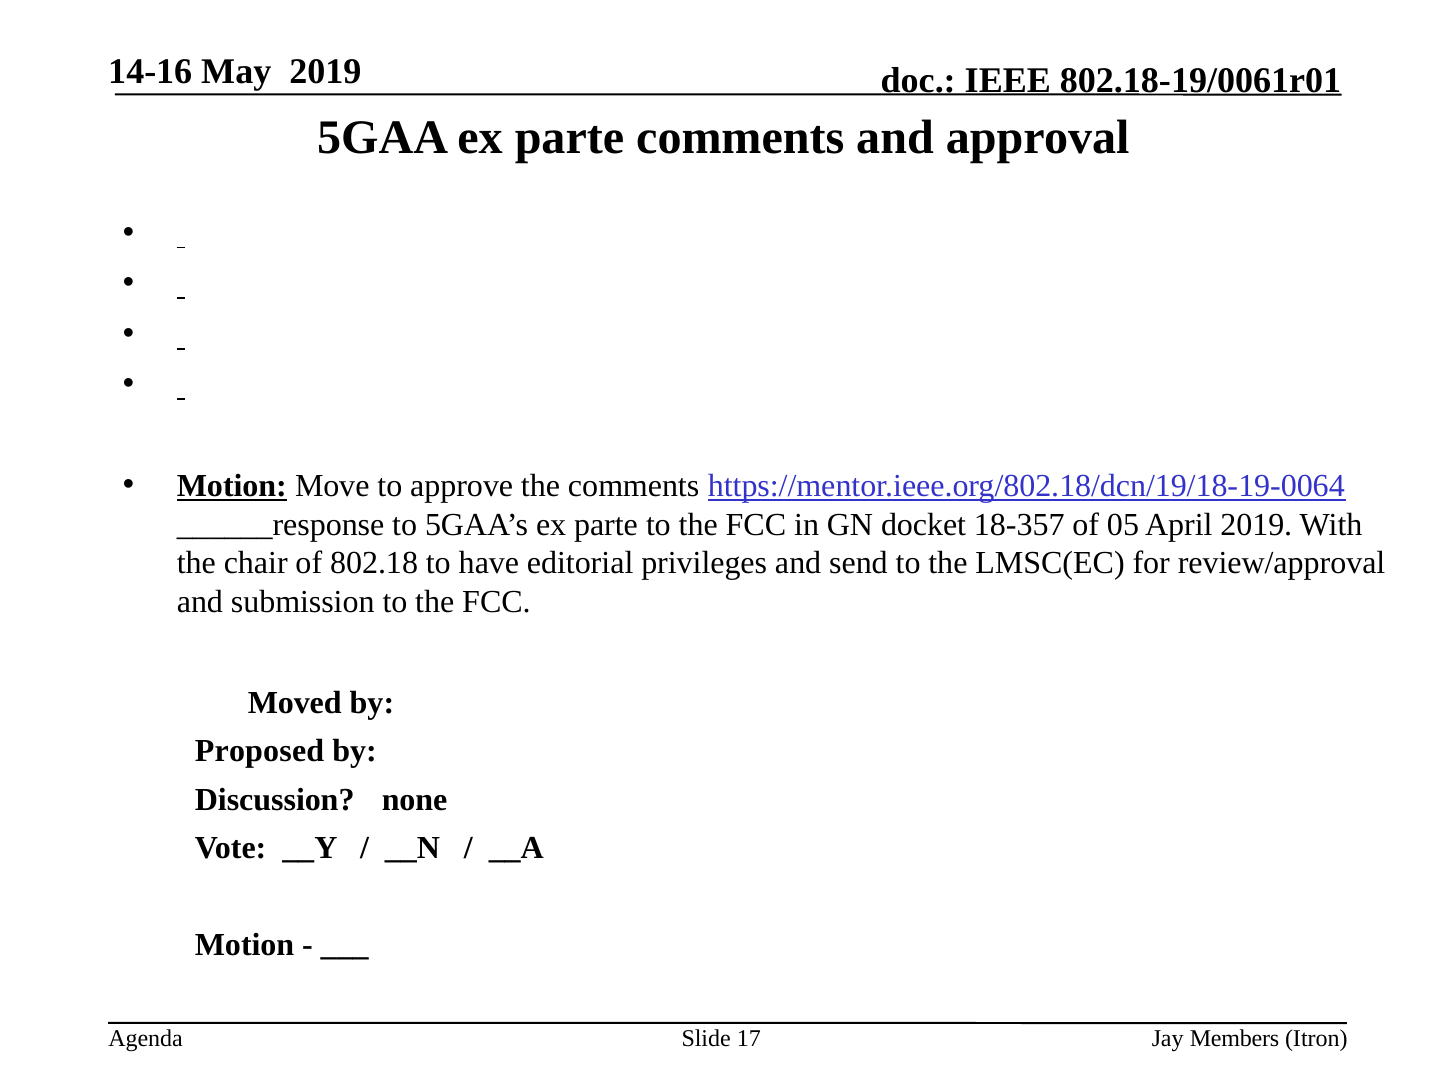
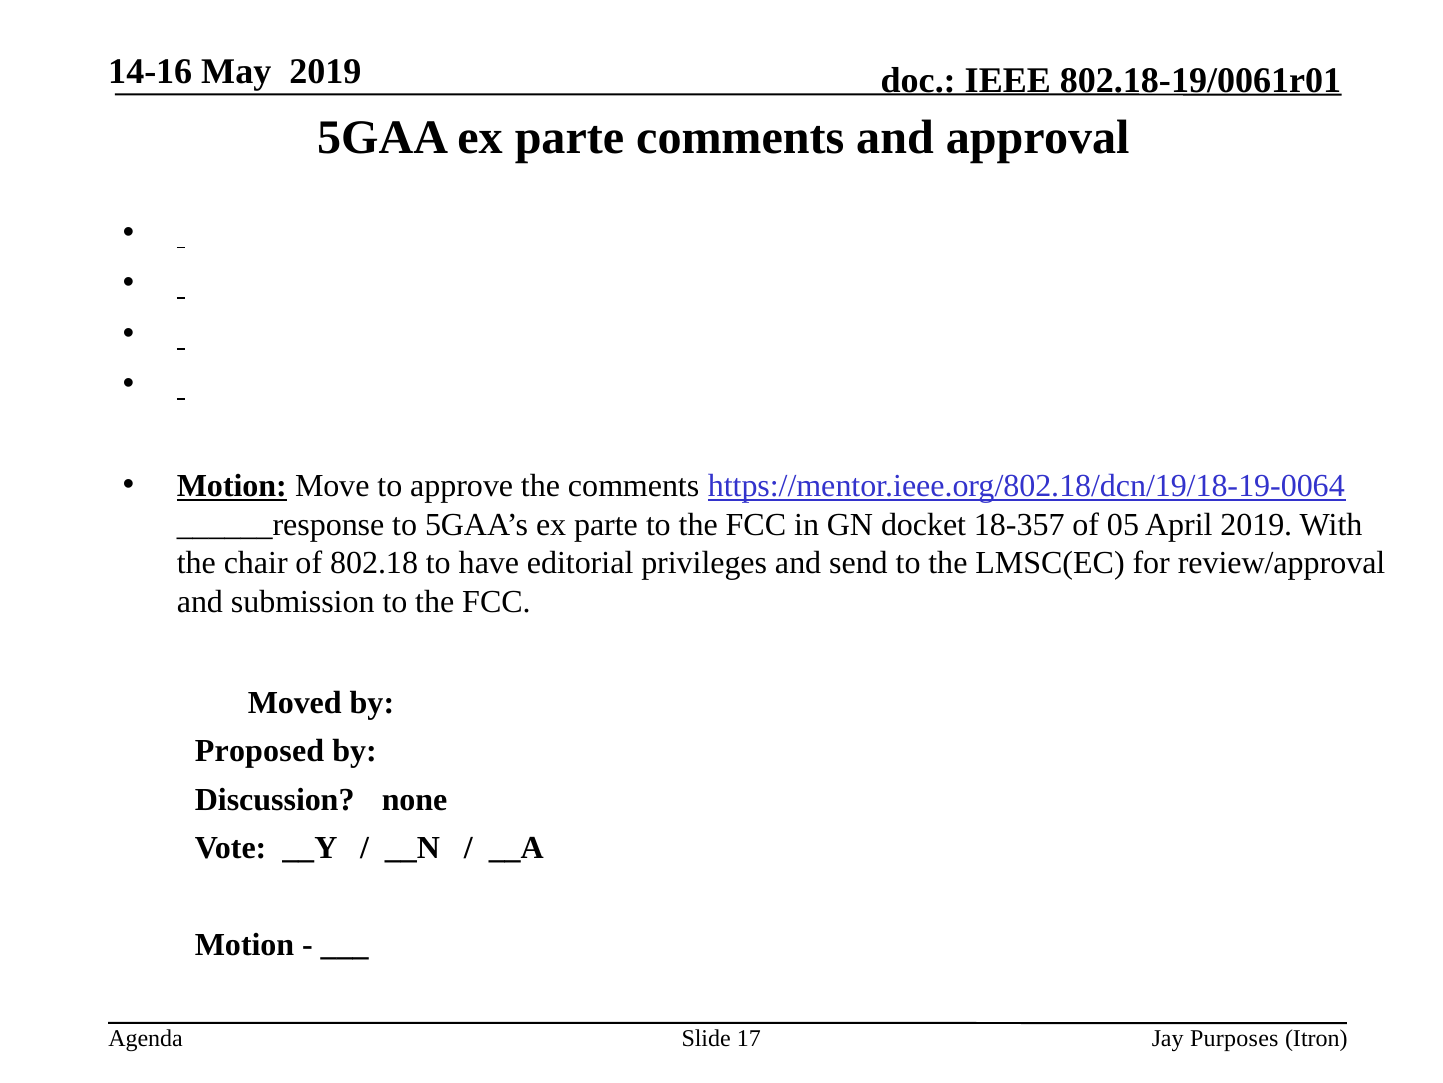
Members: Members -> Purposes (1234, 1038)
